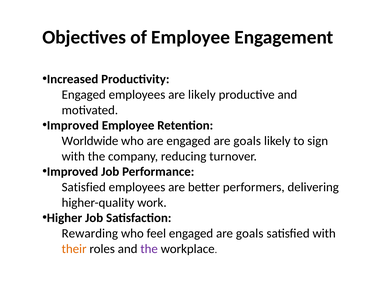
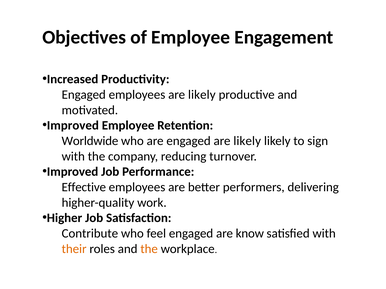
are engaged are goals: goals -> likely (247, 141)
Satisfied: Satisfied -> Effective (84, 187)
Rewarding: Rewarding -> Contribute (90, 234)
feel engaged are goals: goals -> know (250, 234)
the colour: purple -> orange (149, 249)
